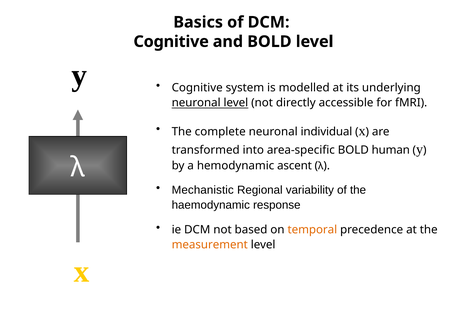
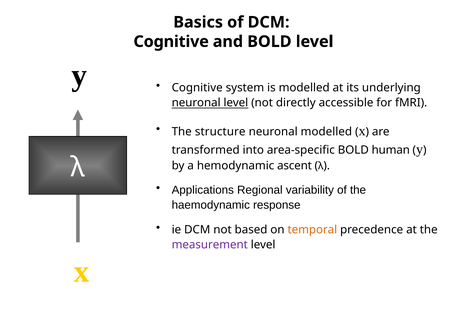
complete: complete -> structure (220, 132)
neuronal individual: individual -> modelled (326, 132)
Mechanistic: Mechanistic -> Applications (203, 190)
measurement colour: orange -> purple (210, 245)
